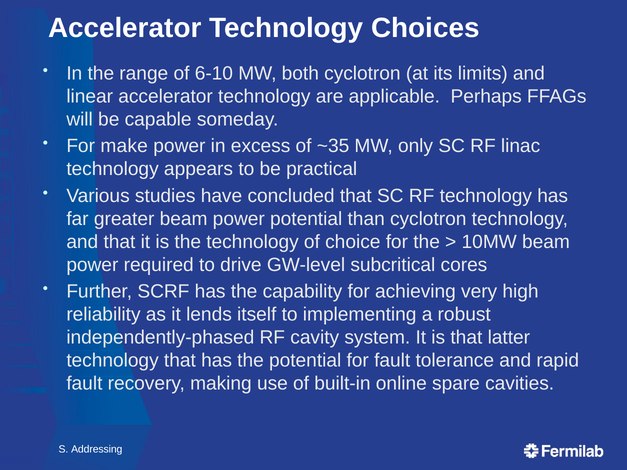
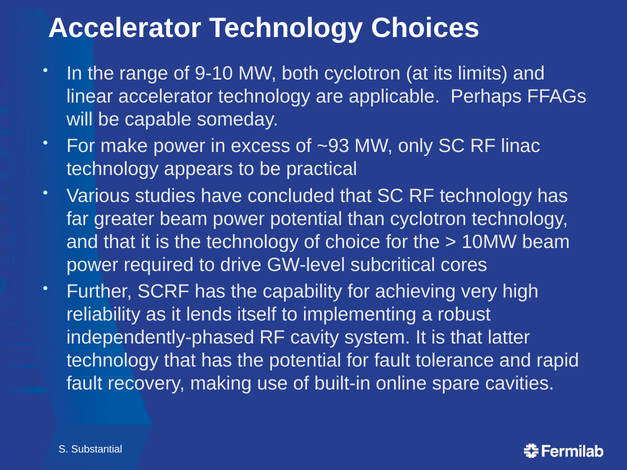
6-10: 6-10 -> 9-10 (214, 73)
~35: ~35 -> ~93 (333, 146)
Addressing: Addressing -> Substantial (97, 450)
